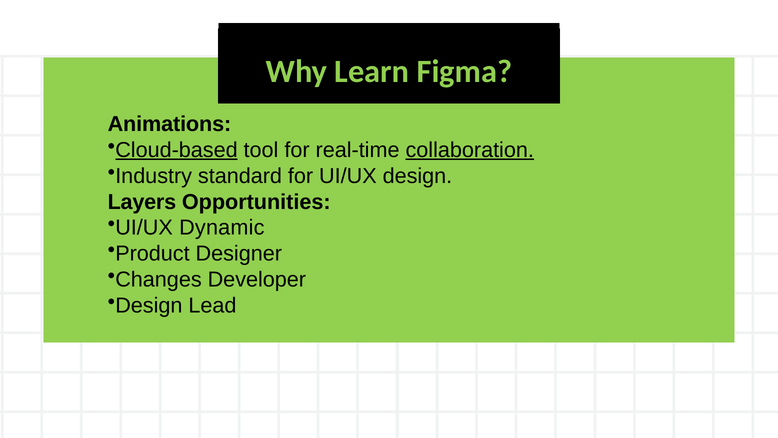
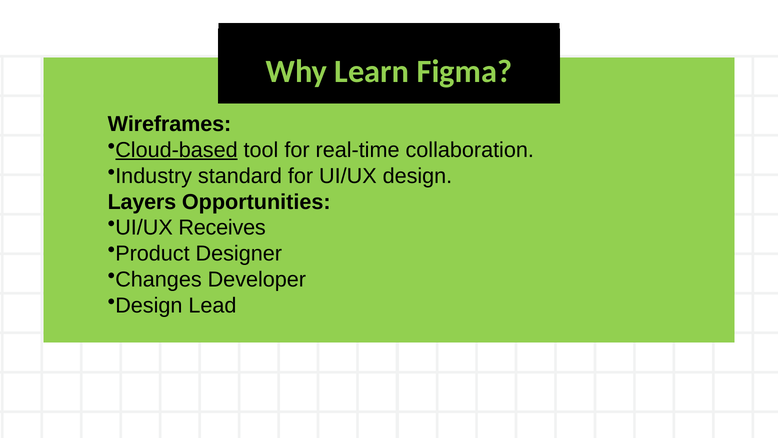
Animations: Animations -> Wireframes (169, 124)
collaboration underline: present -> none (470, 150)
Dynamic: Dynamic -> Receives (222, 228)
